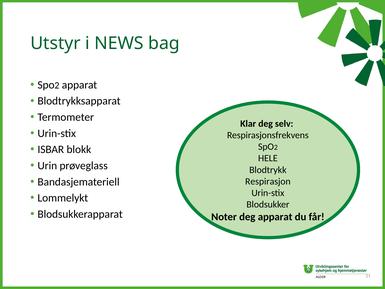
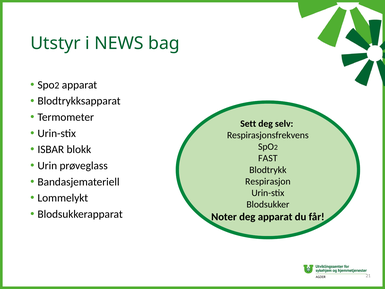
Klar: Klar -> Sett (248, 124)
HELE: HELE -> FAST (268, 158)
